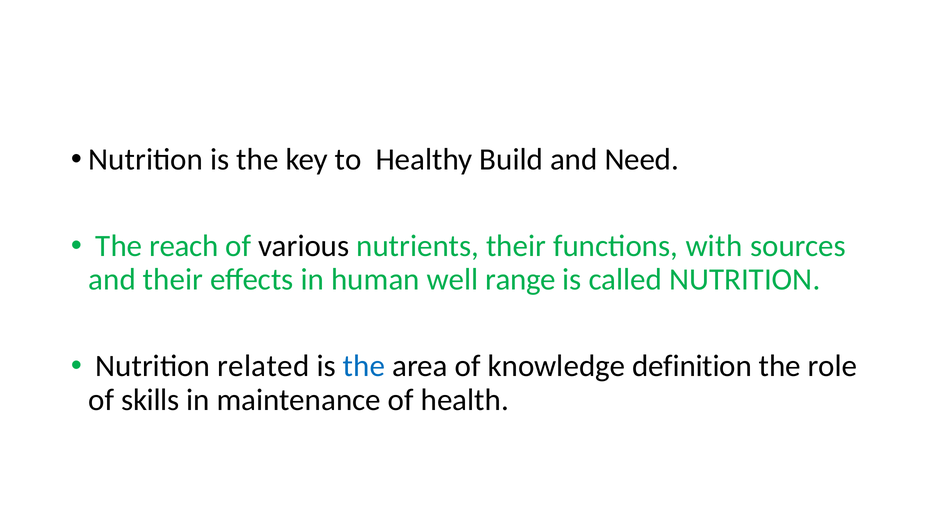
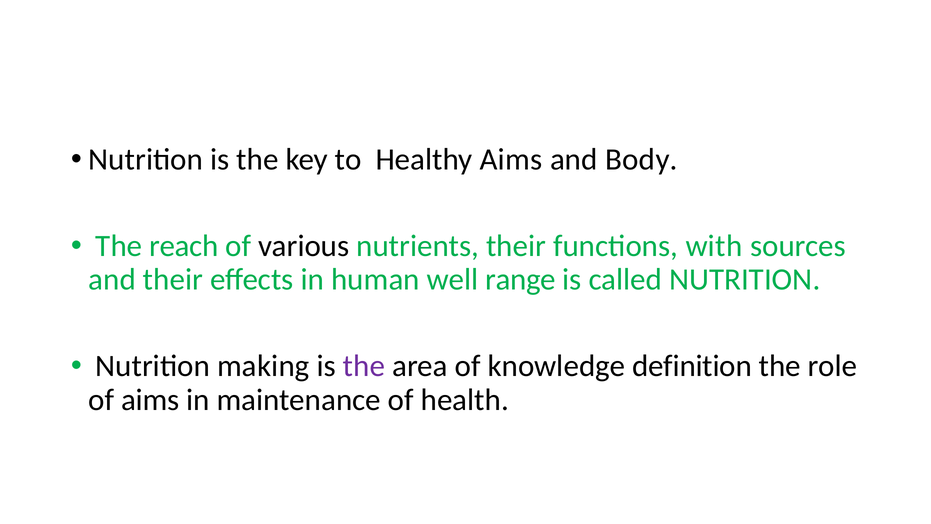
Healthy Build: Build -> Aims (511, 159)
Need: Need -> Body (641, 159)
related: related -> making (263, 366)
the colour: blue -> purple (364, 366)
of skills: skills -> aims (150, 400)
